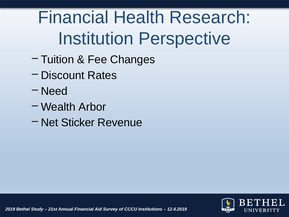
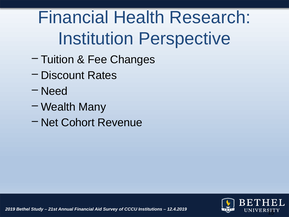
Arbor: Arbor -> Many (92, 107)
Sticker: Sticker -> Cohort (78, 123)
